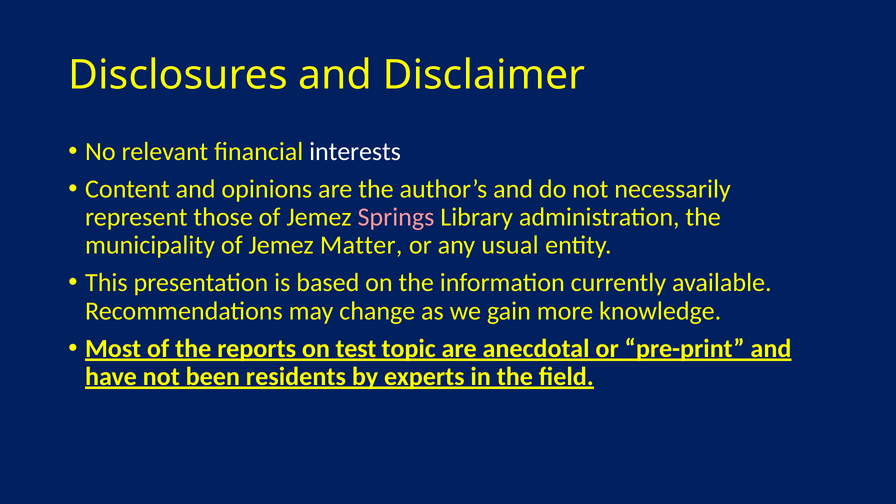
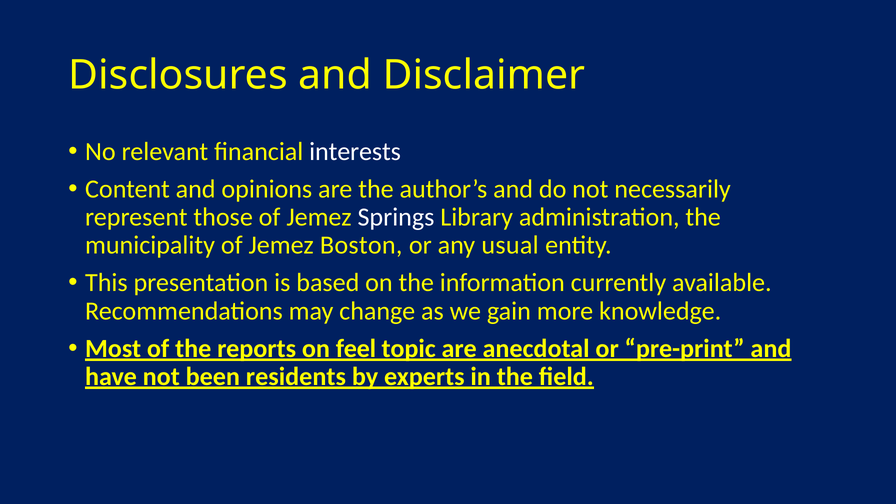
Springs colour: pink -> white (396, 217)
Matter: Matter -> Boston (361, 245)
test: test -> feel (356, 349)
